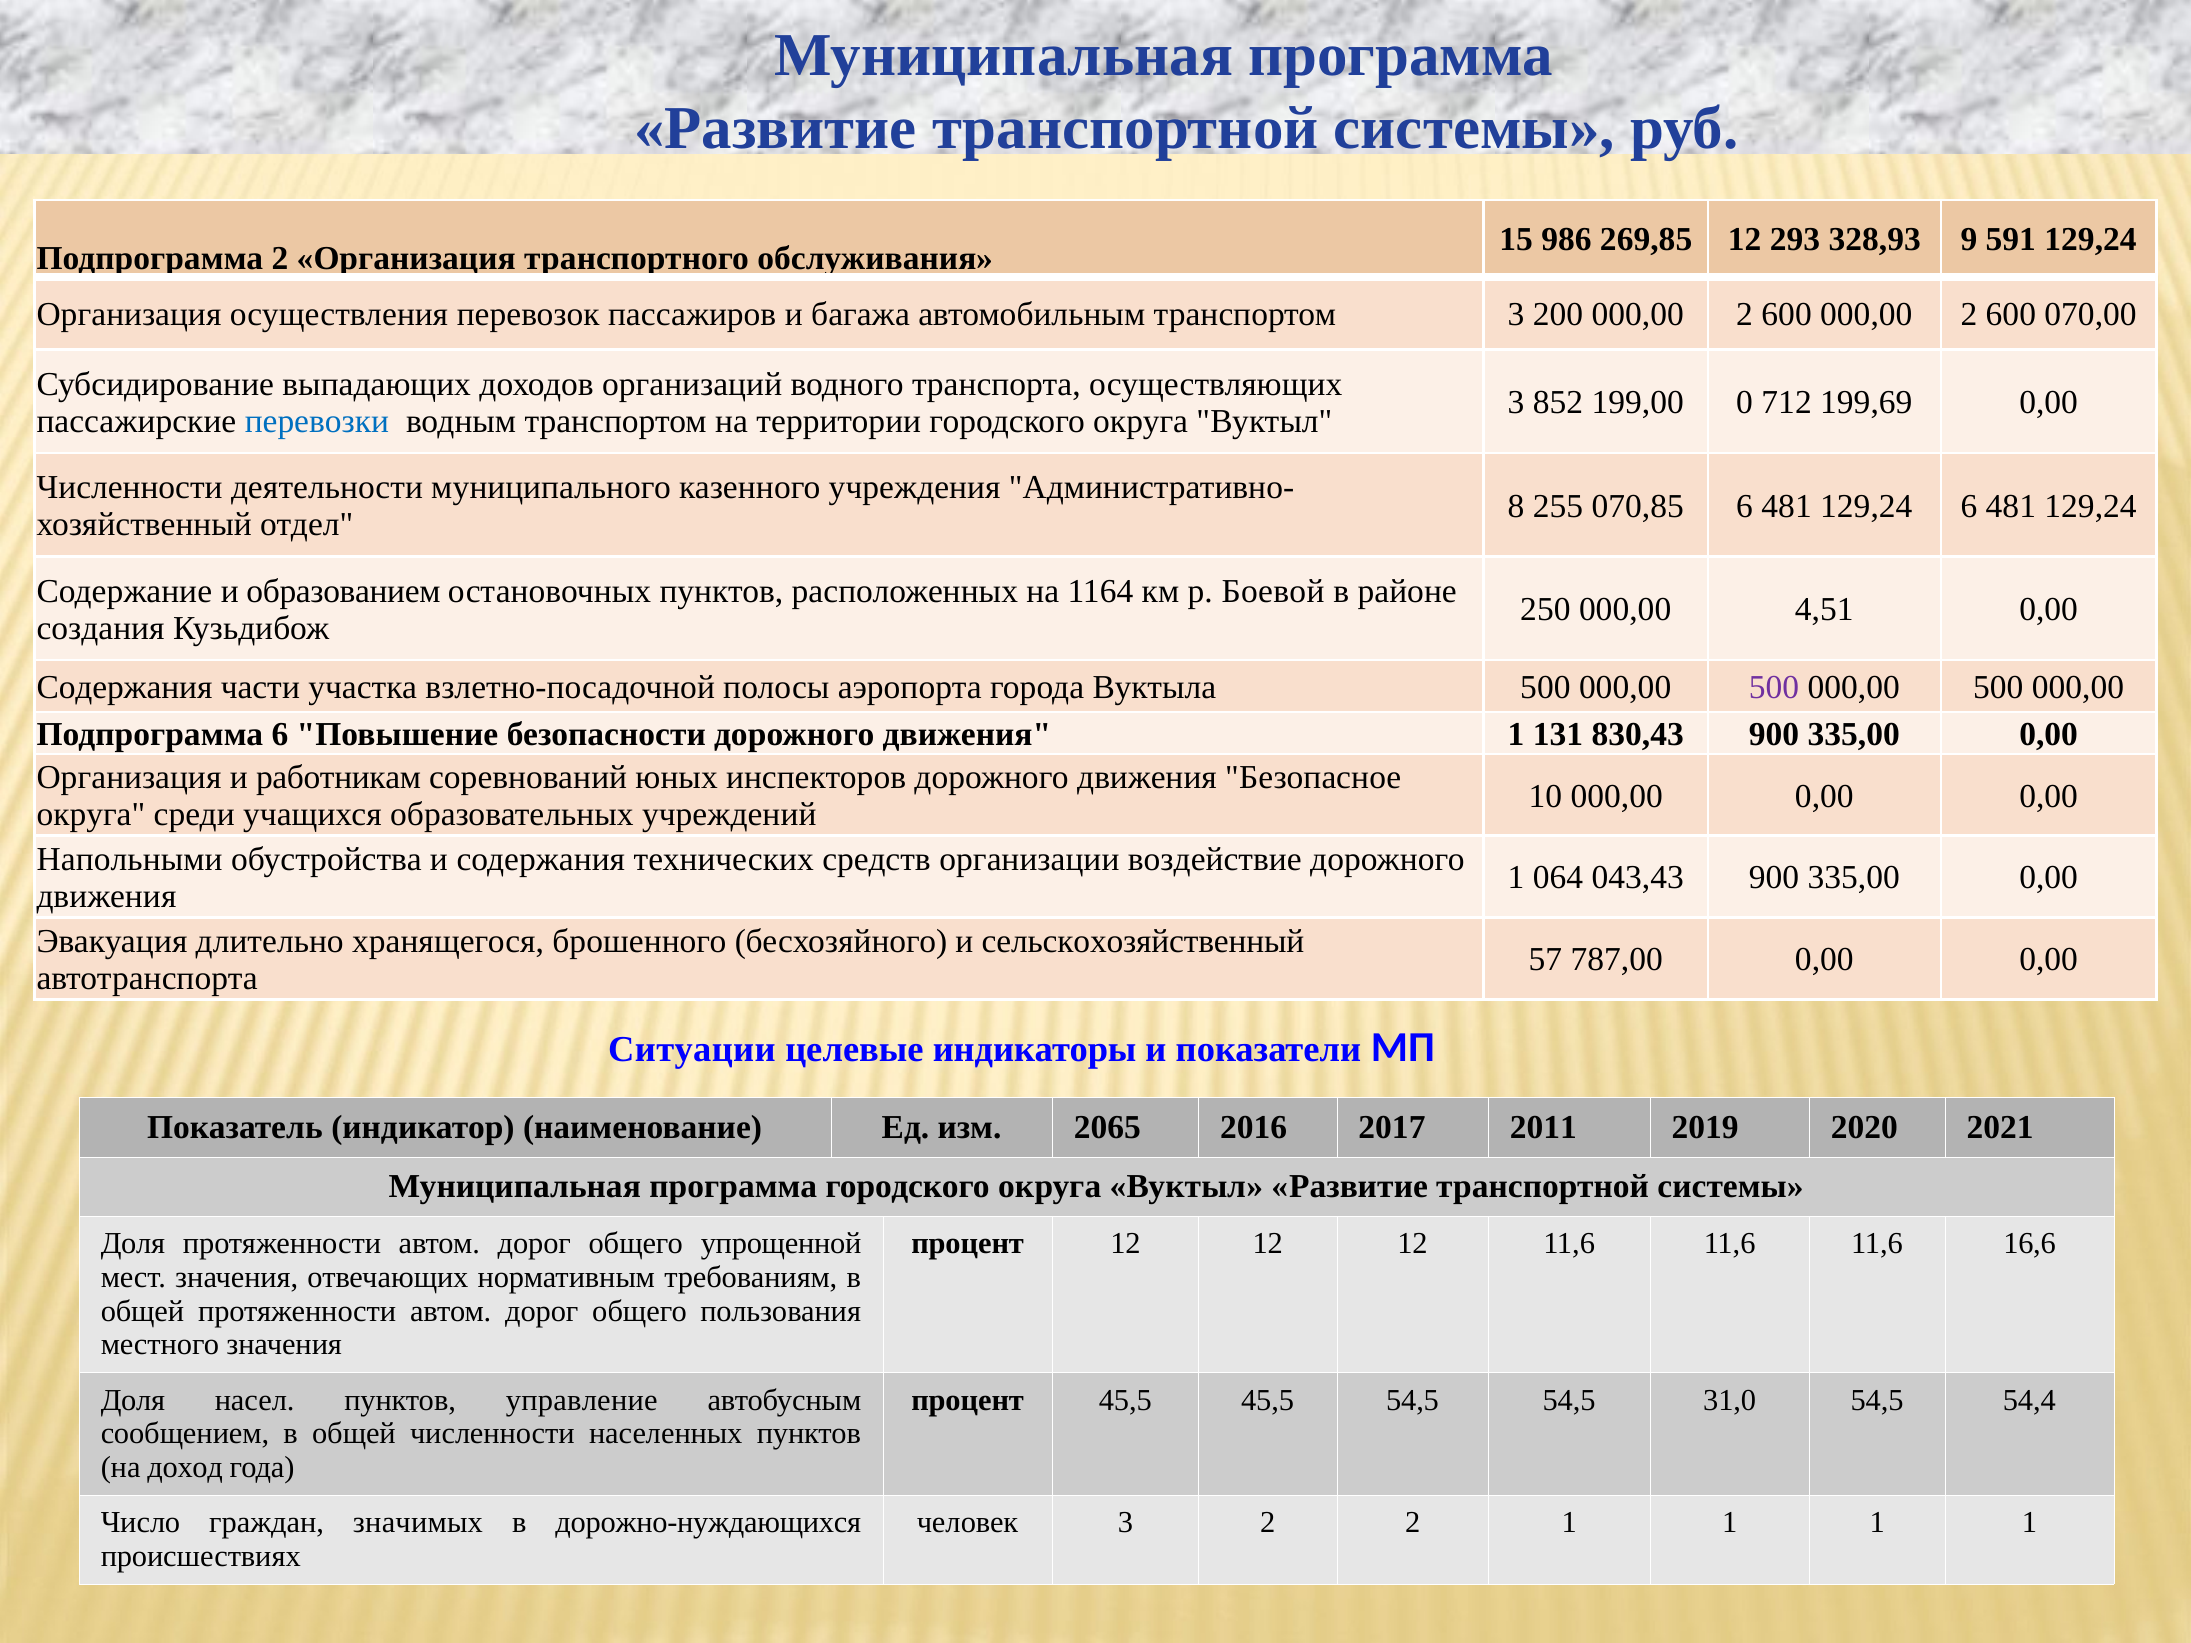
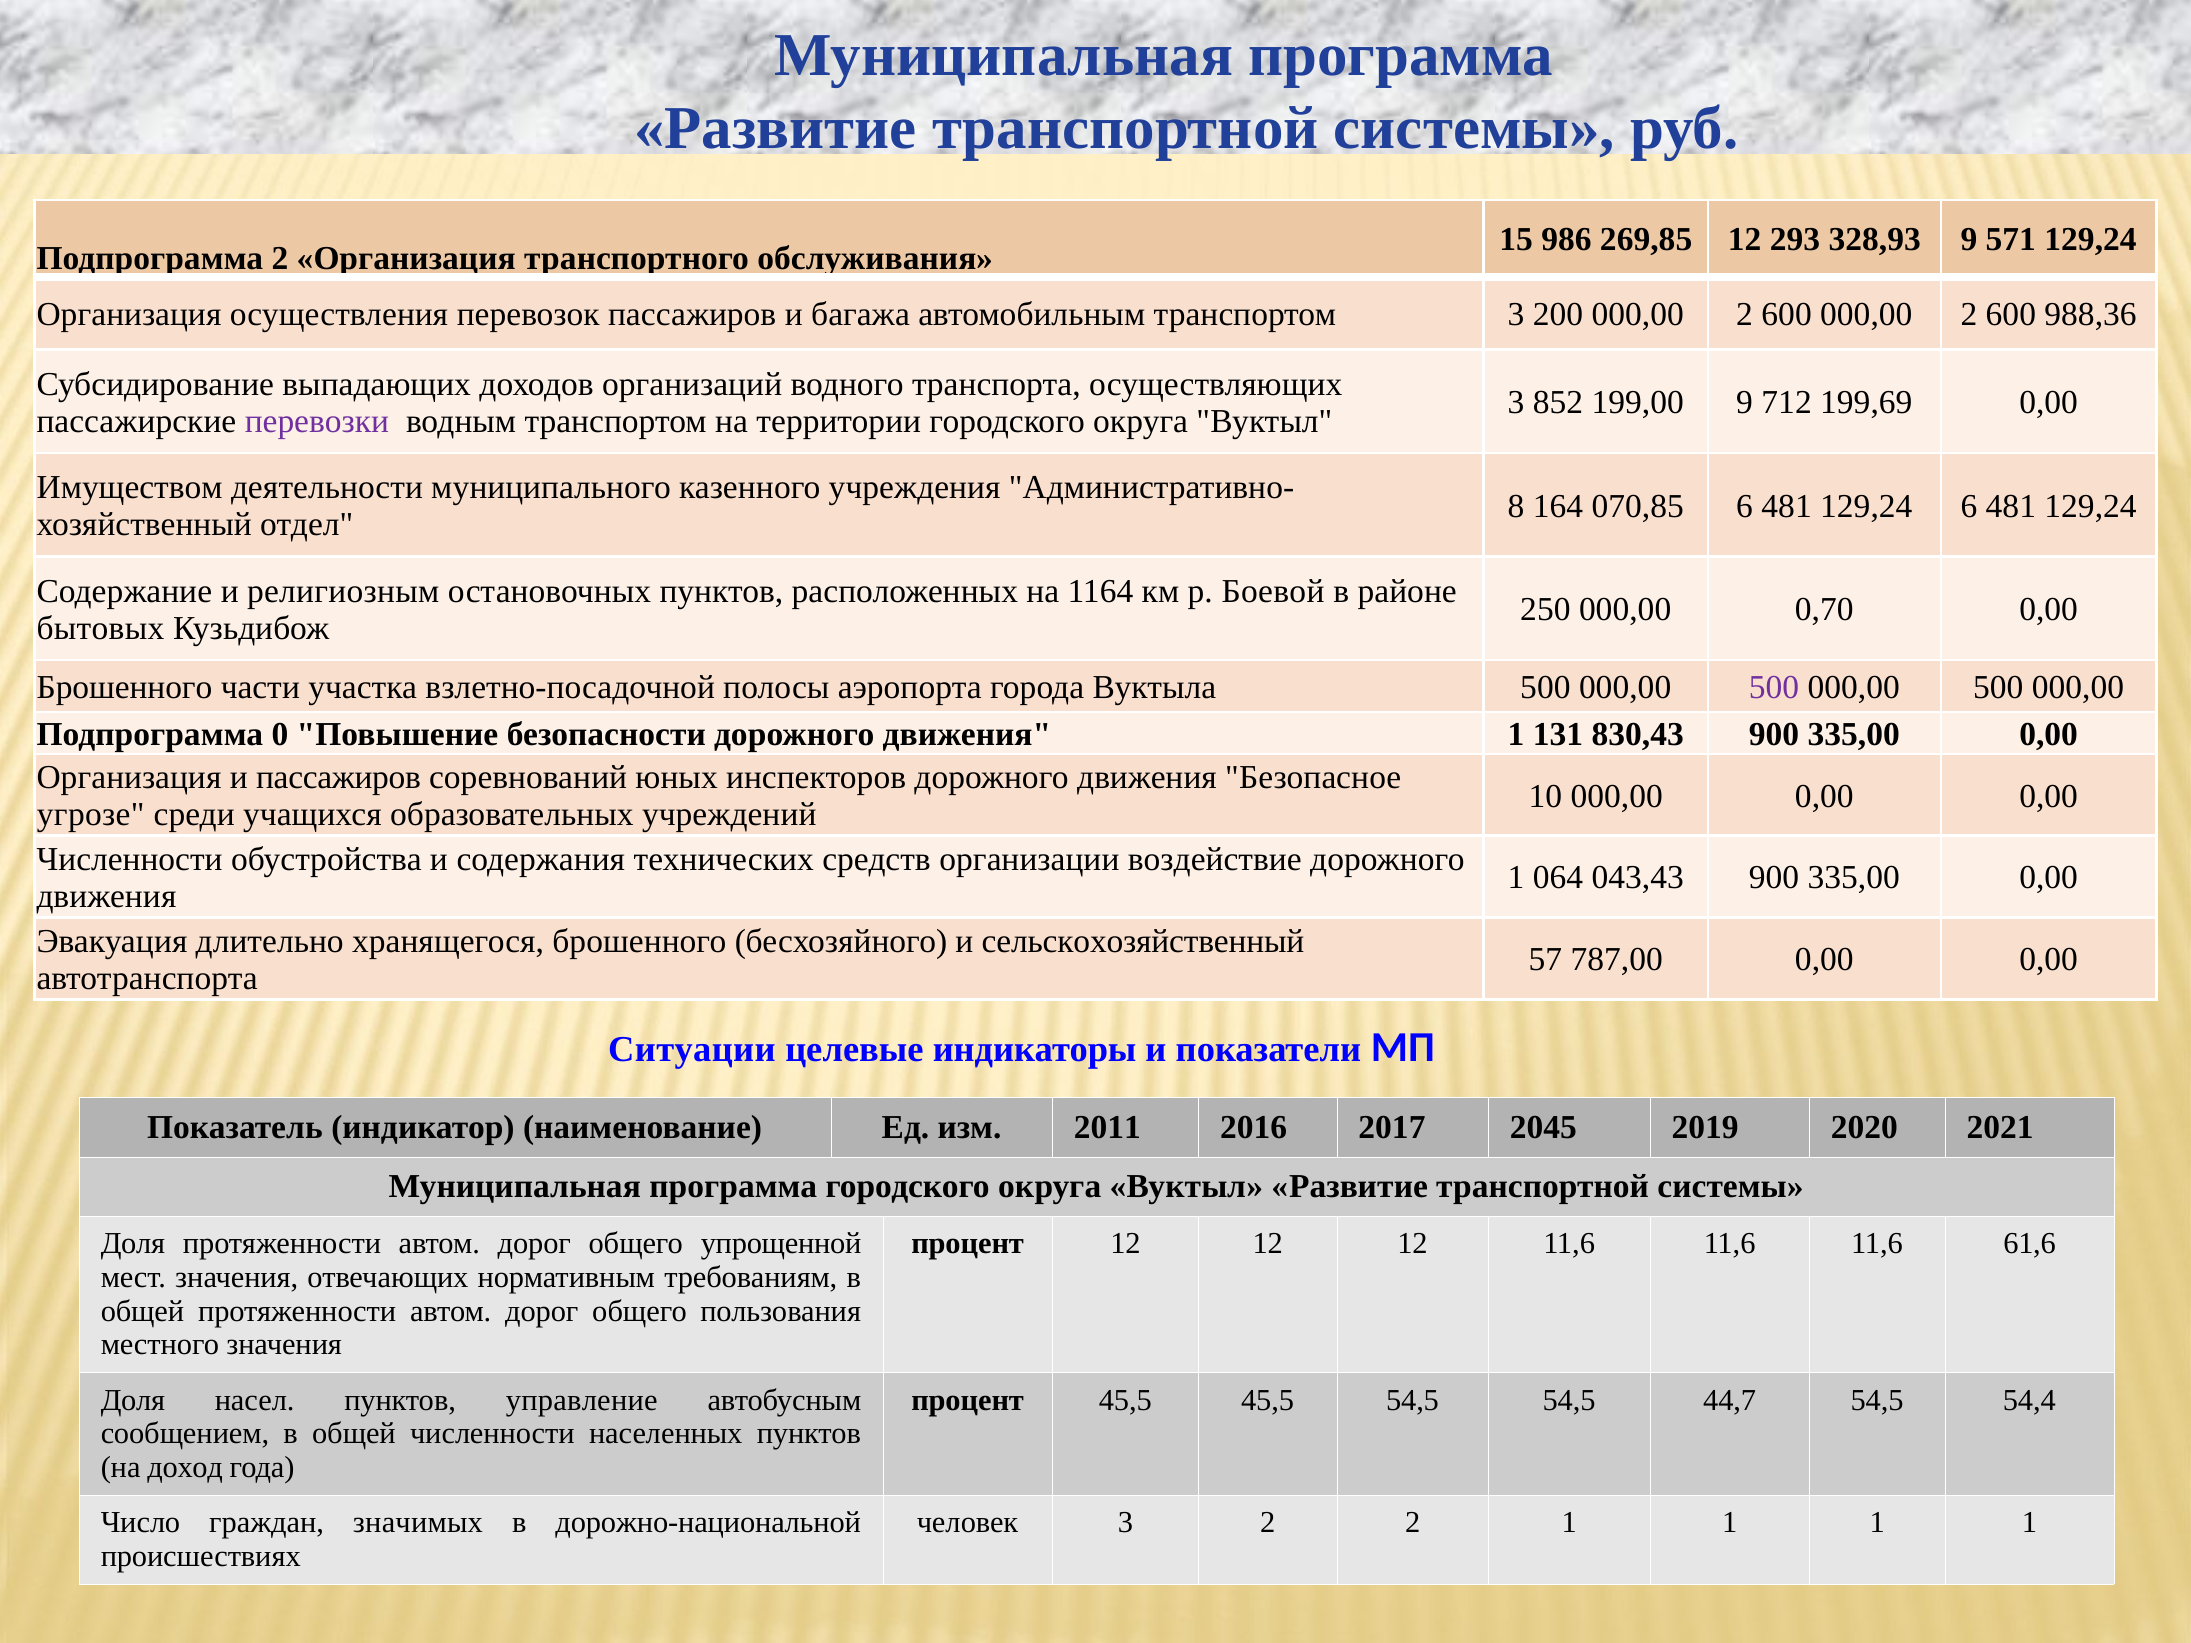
591: 591 -> 571 (2011, 240)
070,00: 070,00 -> 988,36 (2091, 315)
199,00 0: 0 -> 9 (1745, 403)
перевозки colour: blue -> purple (317, 421)
Численности: Численности -> Имуществом (130, 488)
255: 255 -> 164 (1558, 506)
образованием: образованием -> религиозным (343, 591)
4,51: 4,51 -> 0,70 (1824, 610)
создания: создания -> бытовых (100, 628)
Содержания: Содержания -> Брошенного (125, 687)
Подпрограмма 6: 6 -> 0 (280, 734)
и работникам: работникам -> пассажиров (338, 778)
округа: округа -> угрозе (91, 815)
Напольными: Напольными -> Численности (130, 859)
2065: 2065 -> 2011 (1107, 1127)
2011: 2011 -> 2045 (1543, 1127)
16,6: 16,6 -> 61,6 (2030, 1244)
31,0: 31,0 -> 44,7 (1730, 1400)
дорожно-нуждающихся: дорожно-нуждающихся -> дорожно-национальной (708, 1523)
